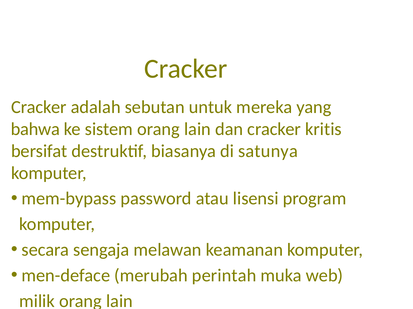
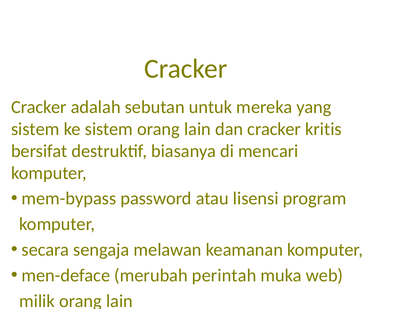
bahwa: bahwa -> sistem (35, 129)
satunya: satunya -> mencari (268, 151)
